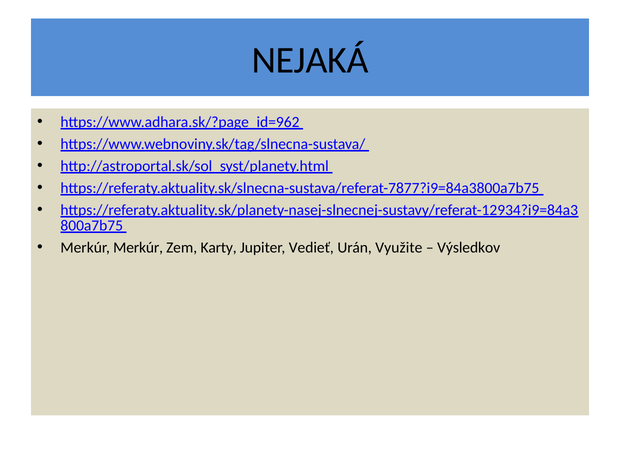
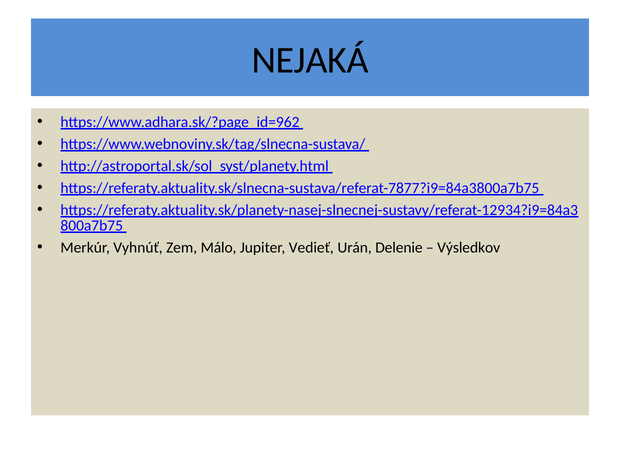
Merkúr Merkúr: Merkúr -> Vyhnúť (138, 248)
Karty: Karty -> Málo (219, 248)
Využite: Využite -> Delenie (399, 248)
